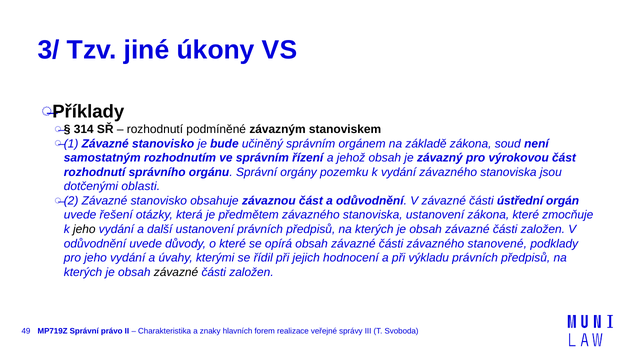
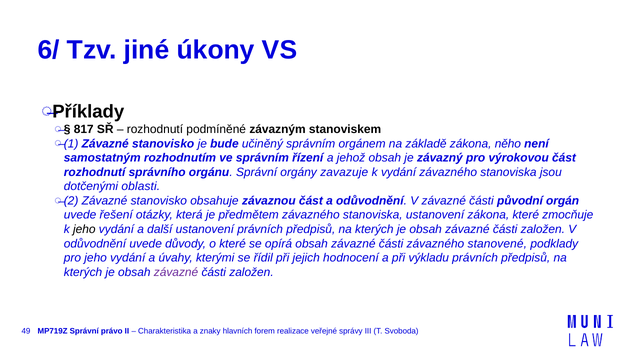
3/: 3/ -> 6/ (49, 50)
314: 314 -> 817 (84, 130)
soud: soud -> něho (508, 144)
pozemku: pozemku -> zavazuje (344, 173)
ústřední: ústřední -> původní (520, 201)
závazné colour: black -> purple (176, 273)
